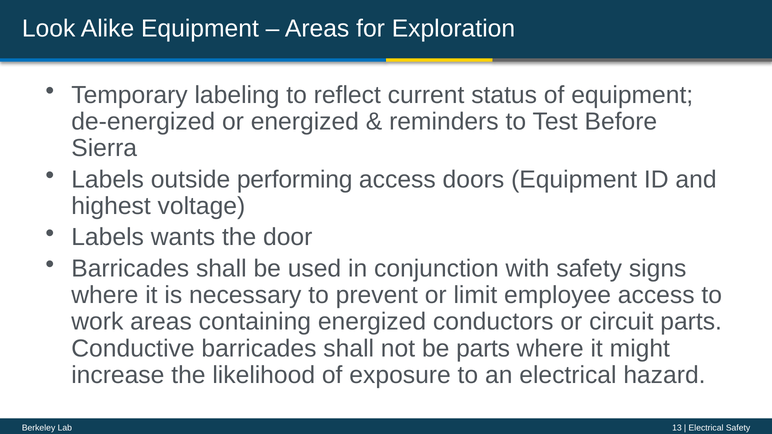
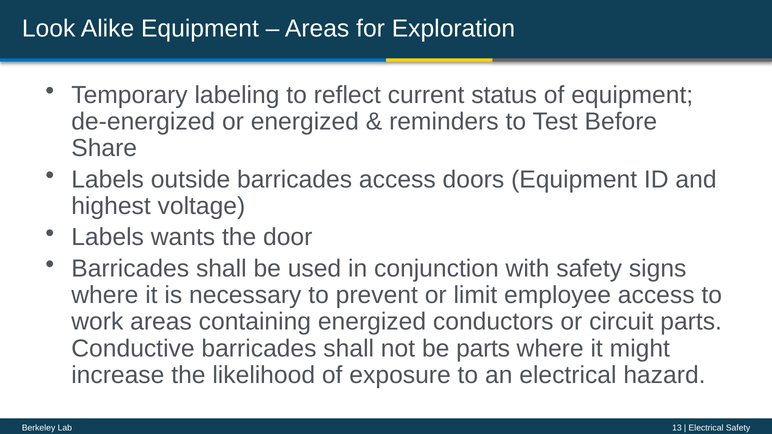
Sierra: Sierra -> Share (104, 148)
outside performing: performing -> barricades (295, 180)
